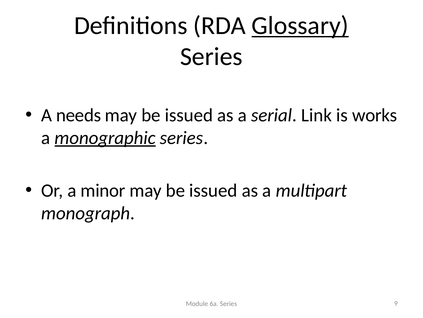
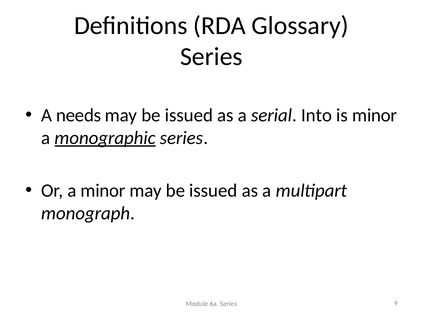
Glossary underline: present -> none (300, 25)
Link: Link -> Into (317, 115)
is works: works -> minor (375, 115)
